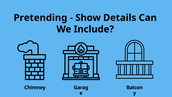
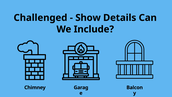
Pretending: Pretending -> Challenged (40, 18)
